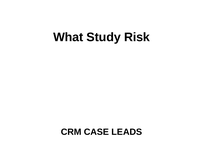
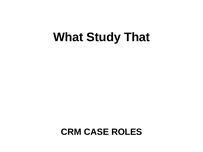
Risk: Risk -> That (137, 37)
LEADS: LEADS -> ROLES (127, 132)
